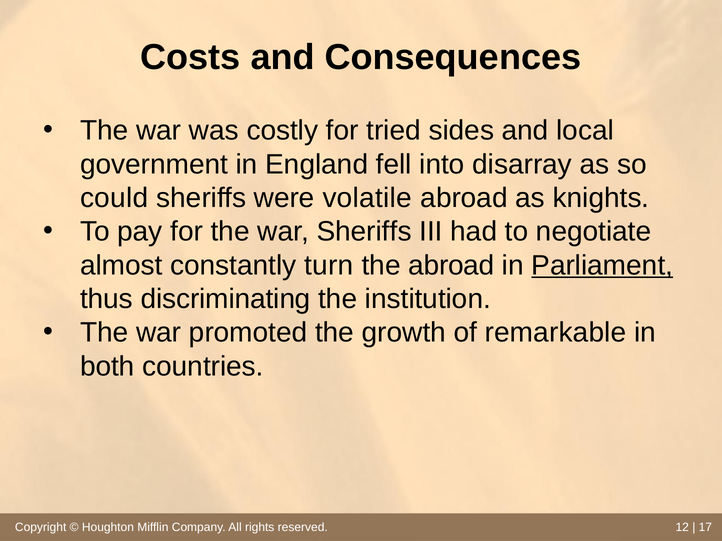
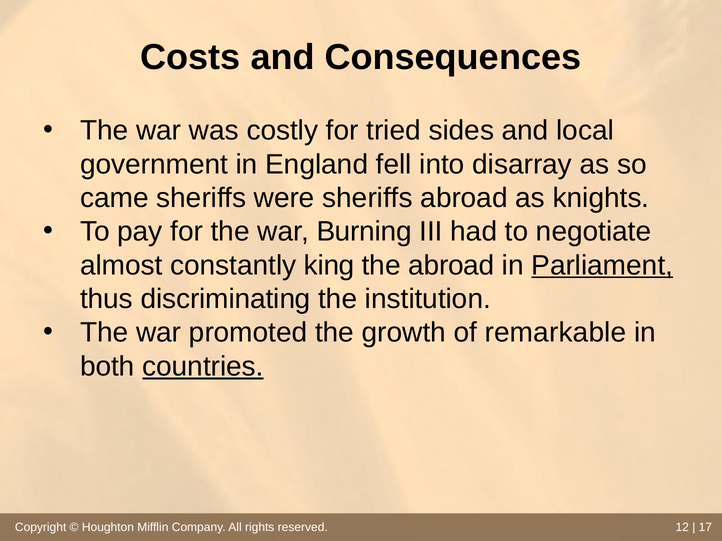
could: could -> came (114, 198)
were volatile: volatile -> sheriffs (367, 198)
war Sheriffs: Sheriffs -> Burning (364, 232)
turn: turn -> king (329, 266)
countries underline: none -> present (203, 367)
